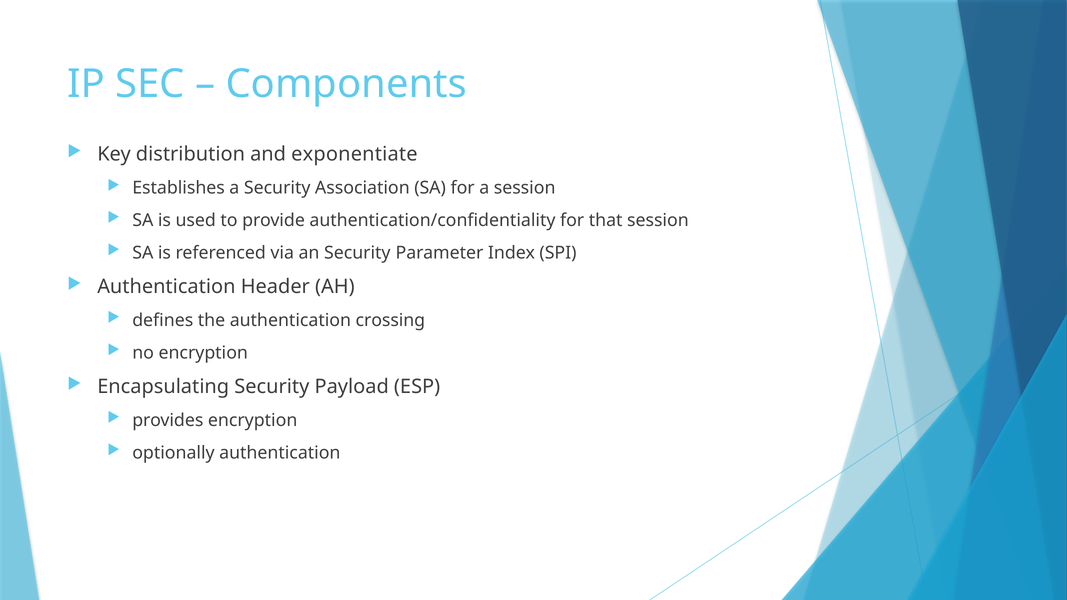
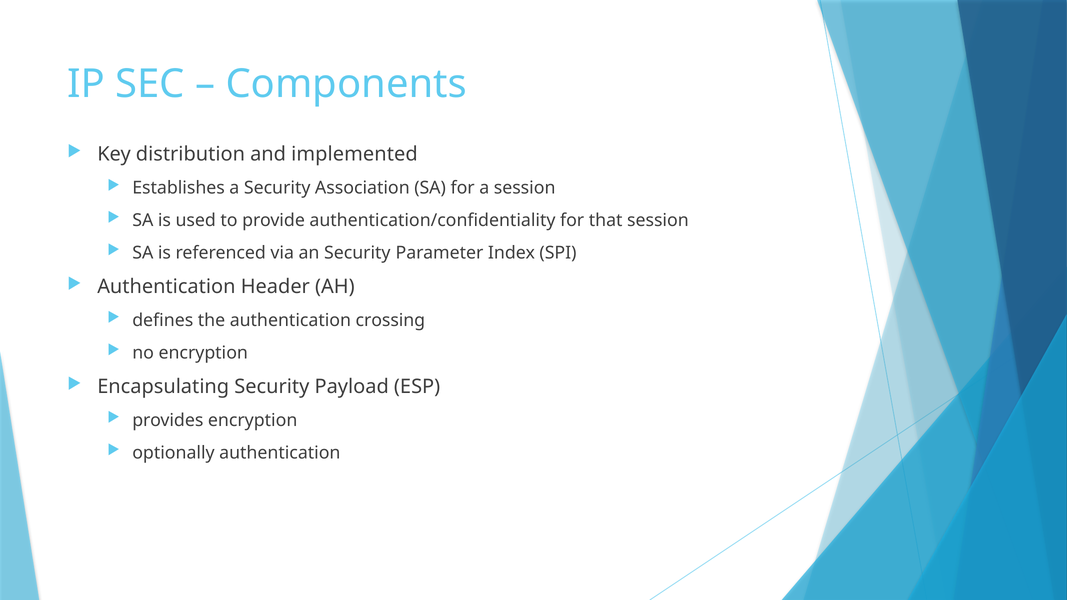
exponentiate: exponentiate -> implemented (354, 154)
